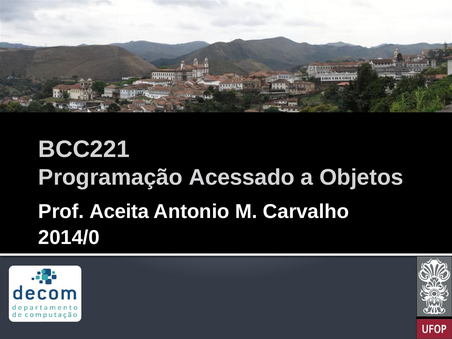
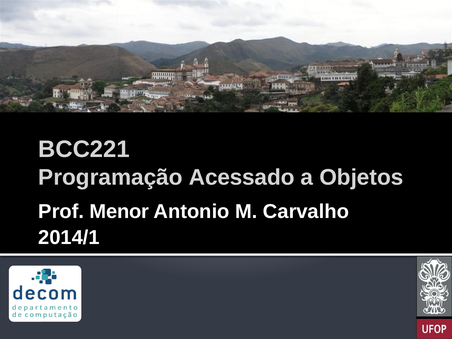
Aceita: Aceita -> Menor (119, 212)
2014/0: 2014/0 -> 2014/1 (69, 237)
